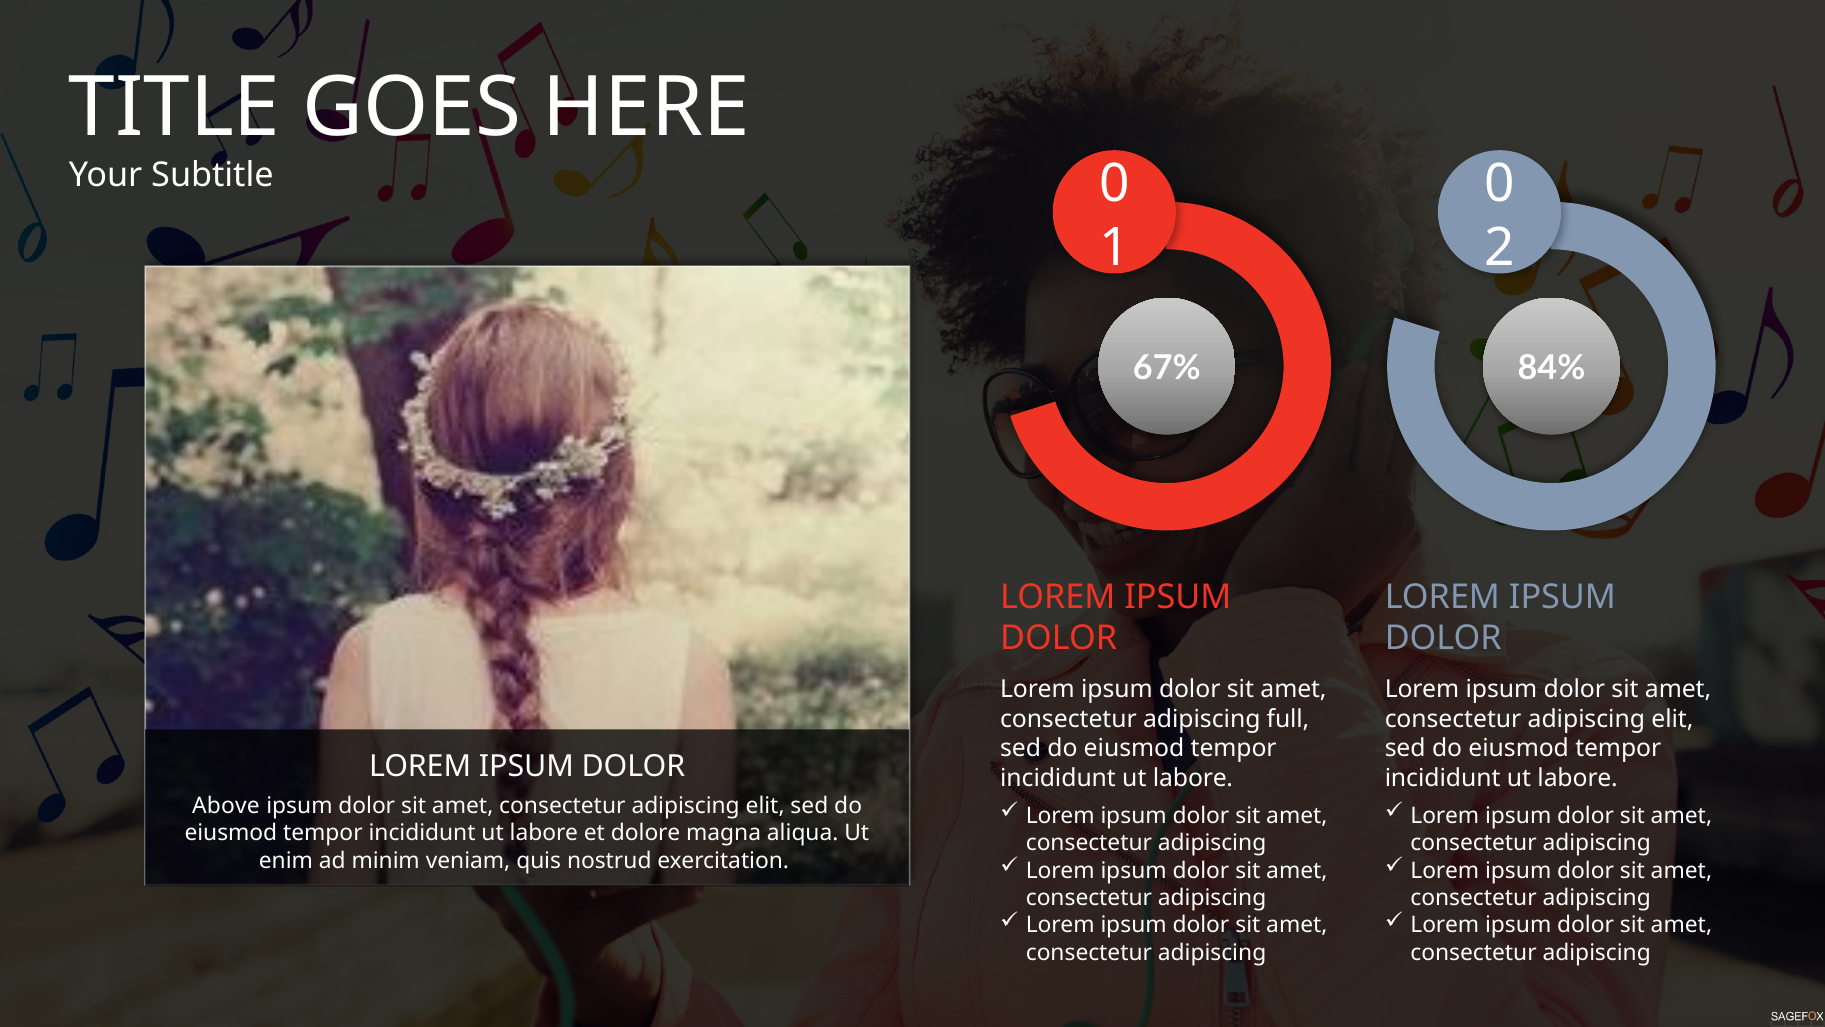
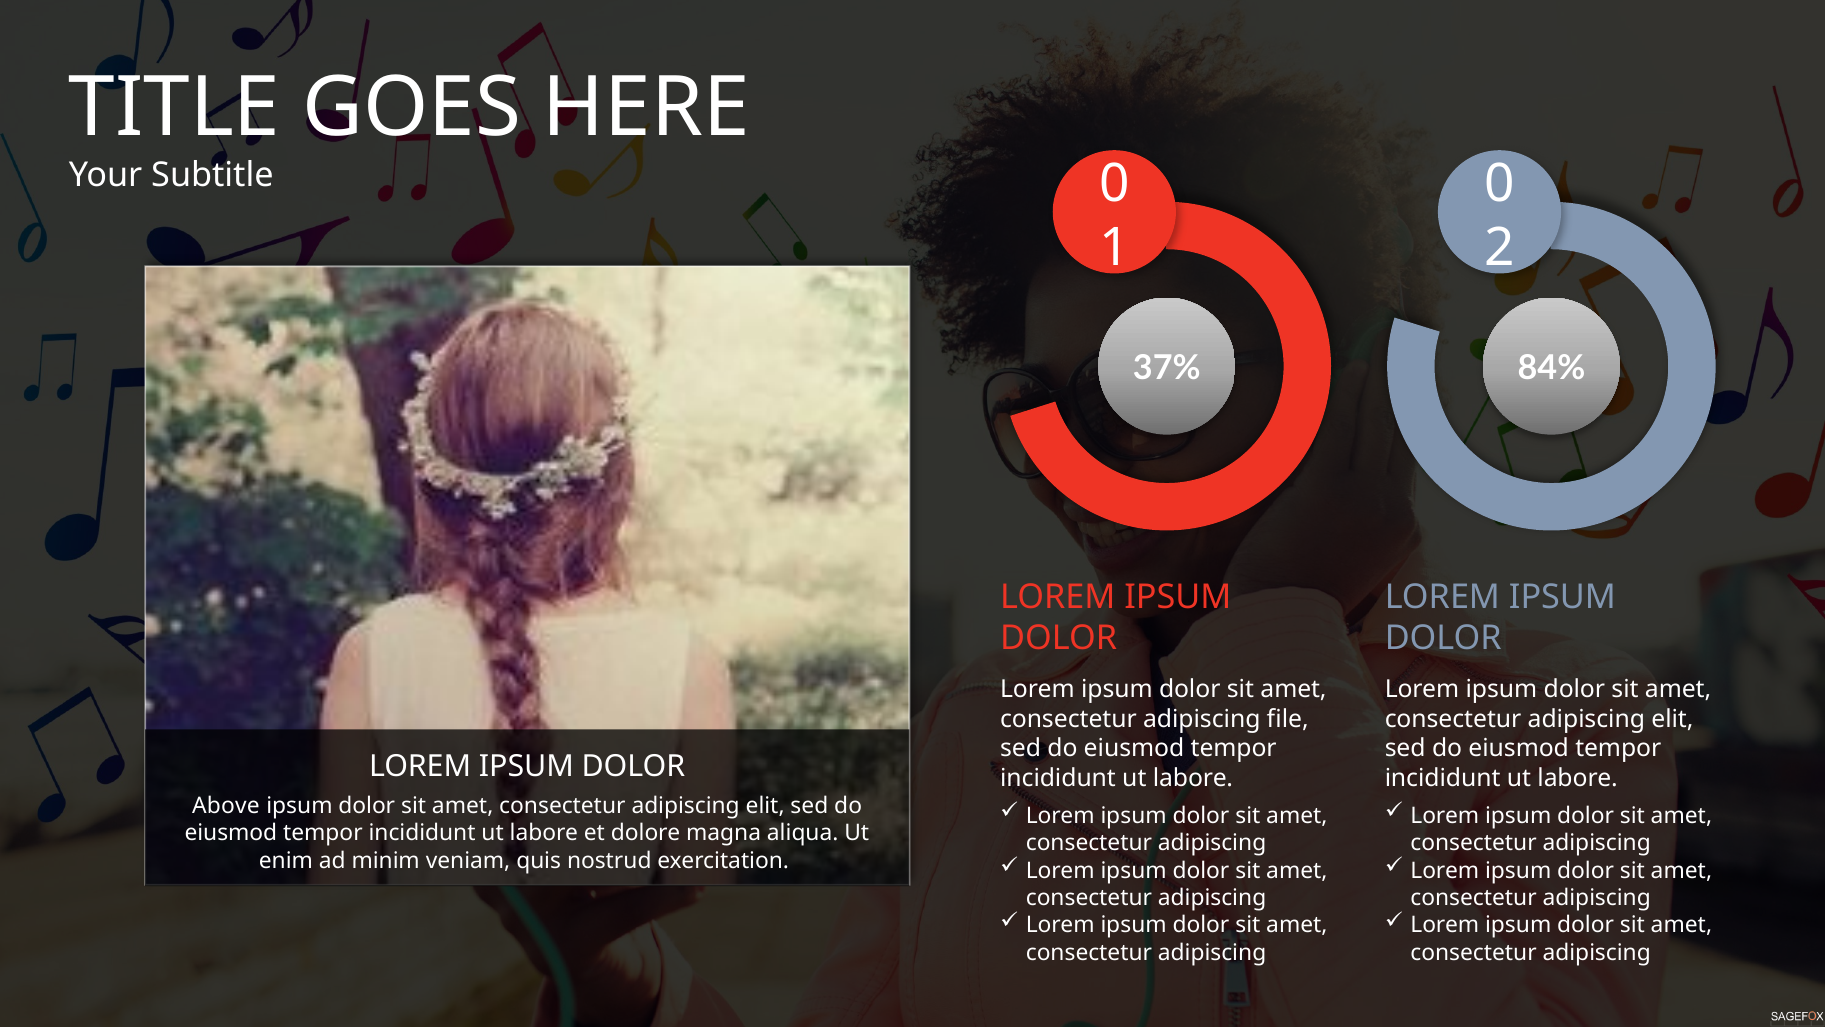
67%: 67% -> 37% (1167, 368)
full: full -> file (1288, 719)
